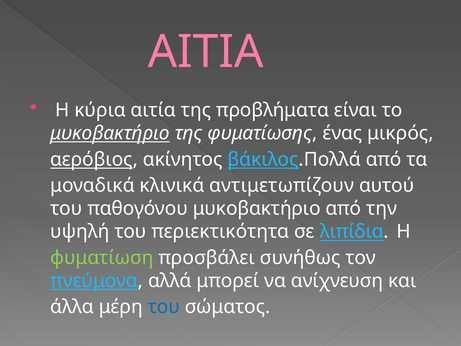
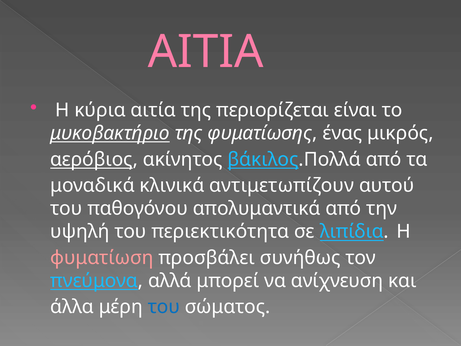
προβλήματα: προβλήματα -> περιορίζεται (273, 110)
παθογόνου μυκοβακτήριο: μυκοβακτήριο -> απολυμαντικά (257, 208)
φυματίωση colour: light green -> pink (102, 258)
